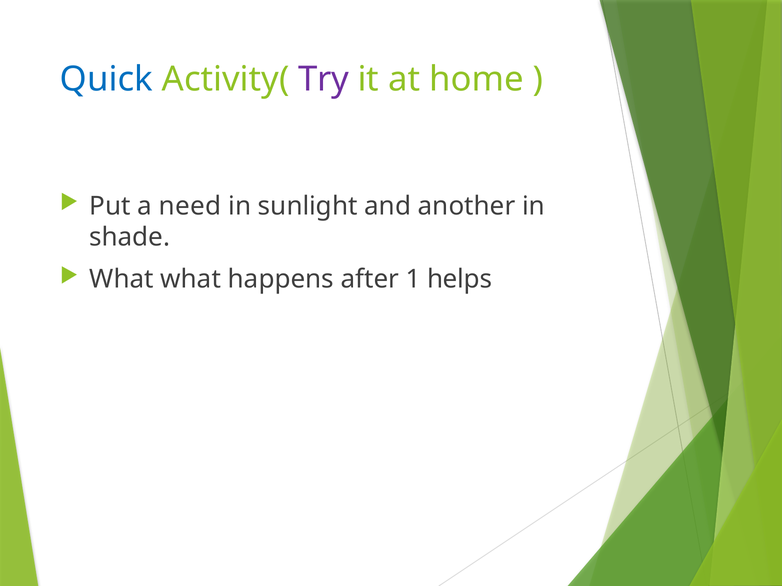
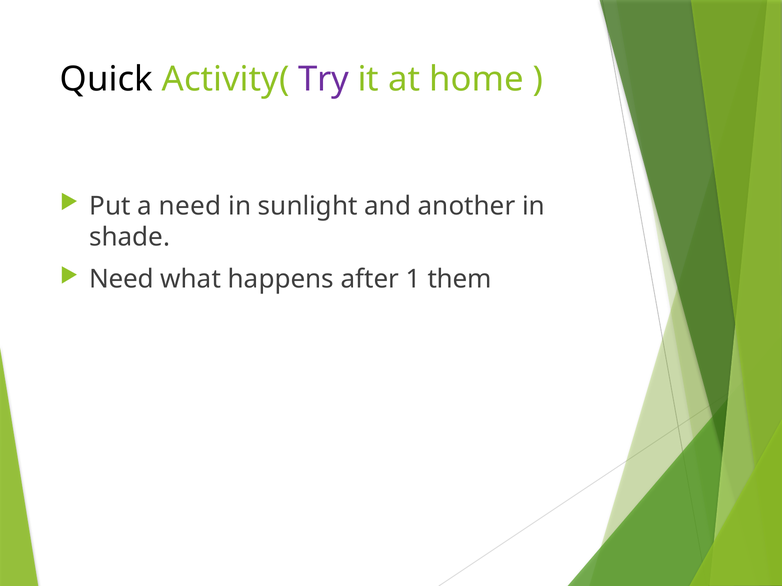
Quick colour: blue -> black (106, 79)
What: What -> Need (122, 280)
helps: helps -> them (460, 280)
